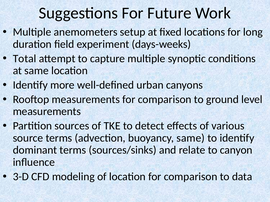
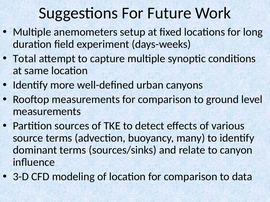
buoyancy same: same -> many (191, 138)
